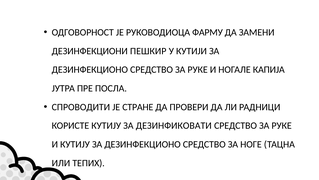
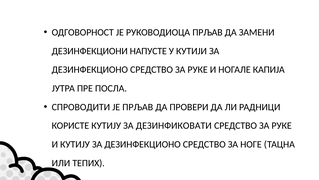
РУКОВОДИОЦА ФАРМУ: ФАРМУ -> ПРЉАВ (207, 32)
ПЕШКИР: ПЕШКИР -> НАПУСТЕ (148, 51)
ЈЕ СТРАНЕ: СТРАНЕ -> ПРЉАВ (138, 107)
